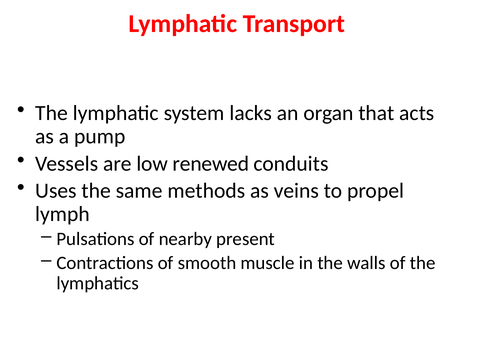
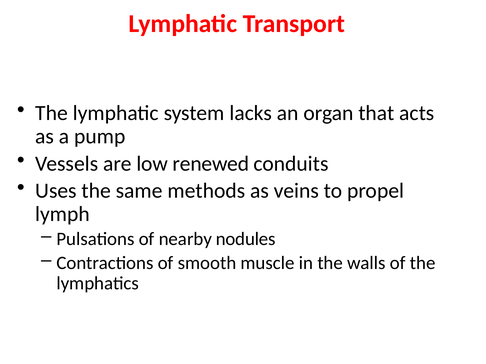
present: present -> nodules (246, 239)
